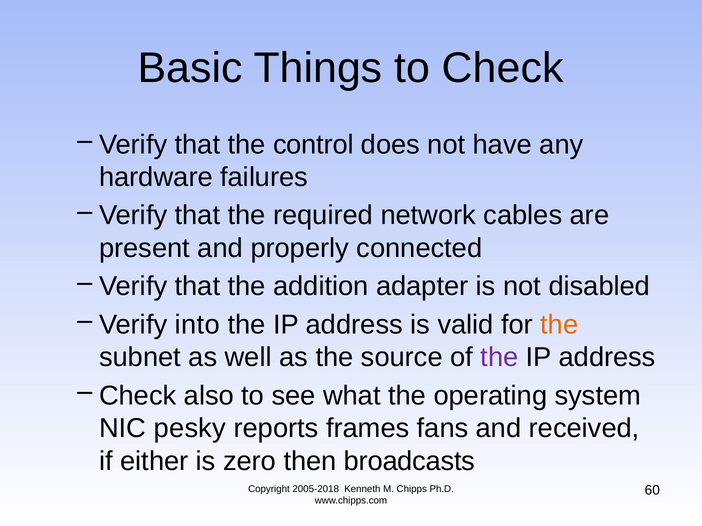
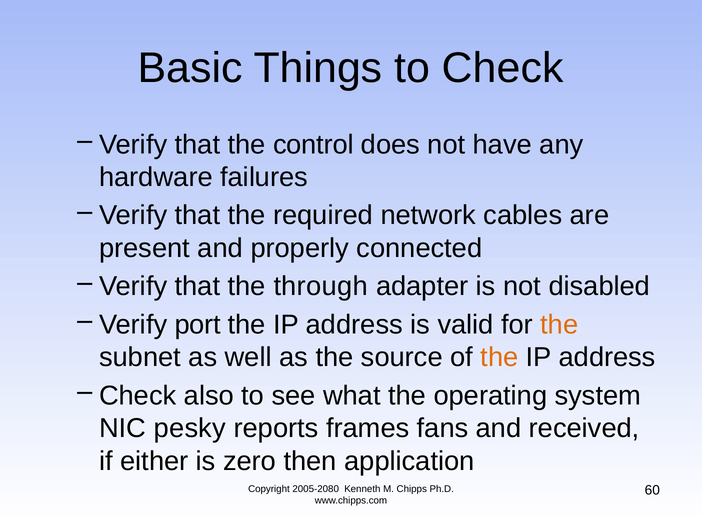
addition: addition -> through (321, 287)
into: into -> port (198, 325)
the colour: purple -> orange (499, 358)
broadcasts: broadcasts -> application (409, 462)
2005-2018: 2005-2018 -> 2005-2080 (316, 490)
